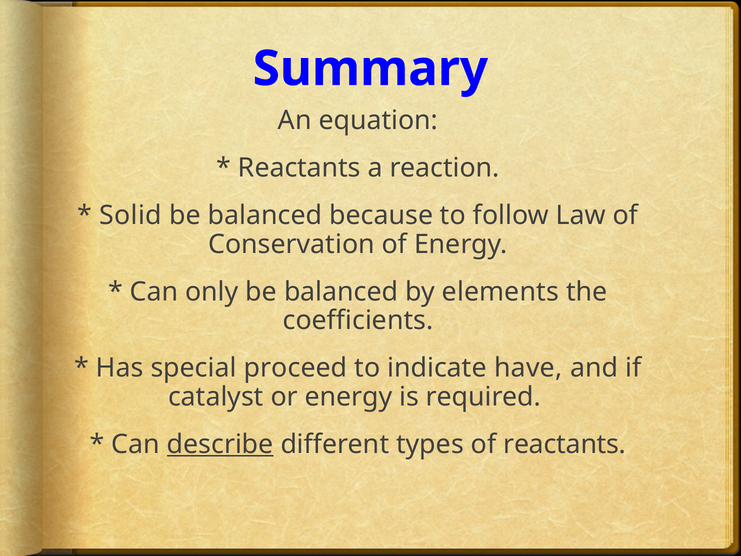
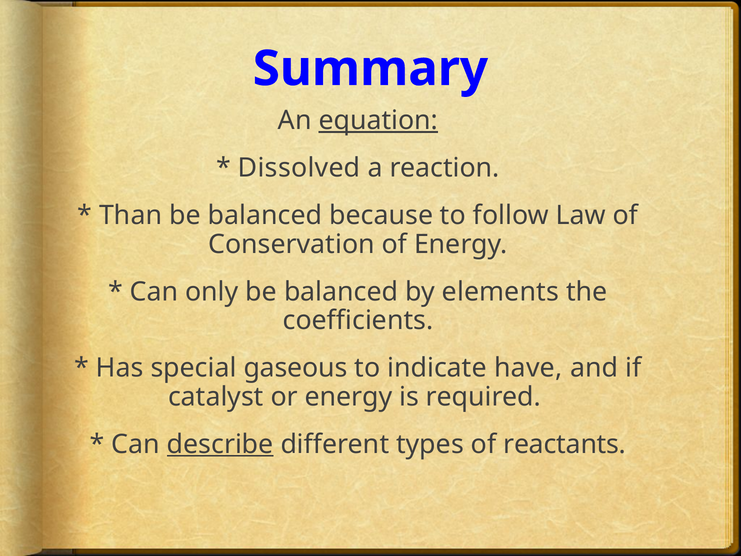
equation underline: none -> present (378, 120)
Reactants: Reactants -> Dissolved (299, 168)
Solid: Solid -> Than (131, 215)
proceed: proceed -> gaseous (296, 368)
